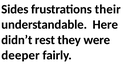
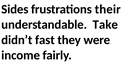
Here: Here -> Take (105, 25)
rest: rest -> fast (45, 40)
deeper: deeper -> income (21, 55)
